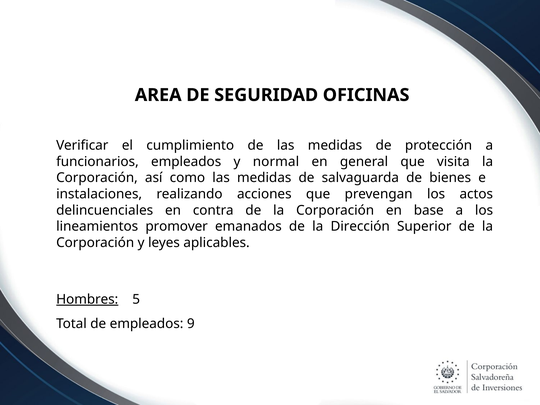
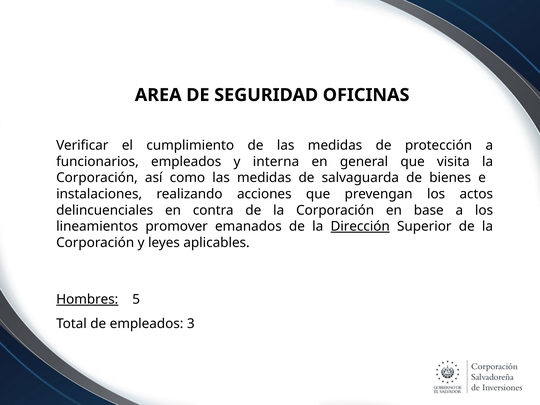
normal: normal -> interna (276, 162)
Dirección underline: none -> present (360, 226)
9: 9 -> 3 (191, 324)
